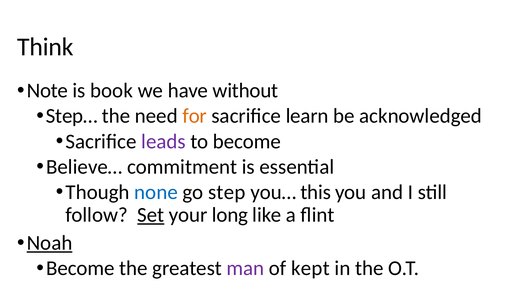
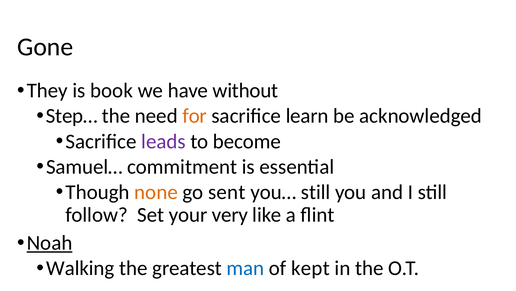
Think: Think -> Gone (45, 47)
Note: Note -> They (47, 90)
Believe…: Believe… -> Samuel… (84, 166)
none colour: blue -> orange (156, 192)
step: step -> sent (227, 192)
you… this: this -> still (316, 192)
Set underline: present -> none (151, 214)
long: long -> very (230, 214)
Become: Become -> Walking (80, 268)
man colour: purple -> blue (245, 268)
